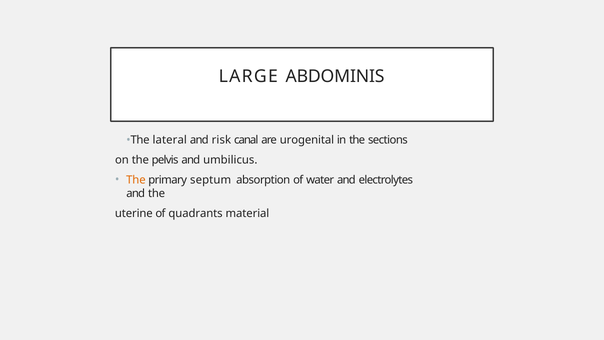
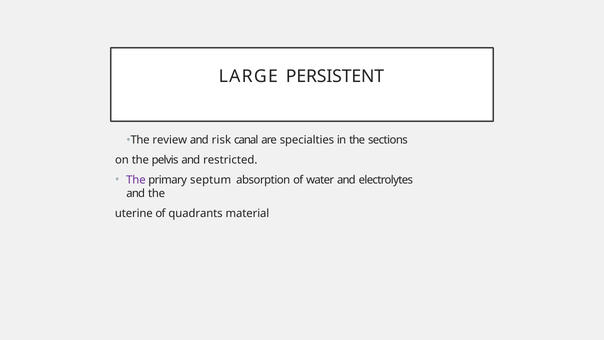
ABDOMINIS: ABDOMINIS -> PERSISTENT (335, 76)
lateral: lateral -> review (170, 140)
urogenital: urogenital -> specialties (307, 140)
umbilicus: umbilicus -> restricted (230, 160)
The colour: orange -> purple (136, 180)
